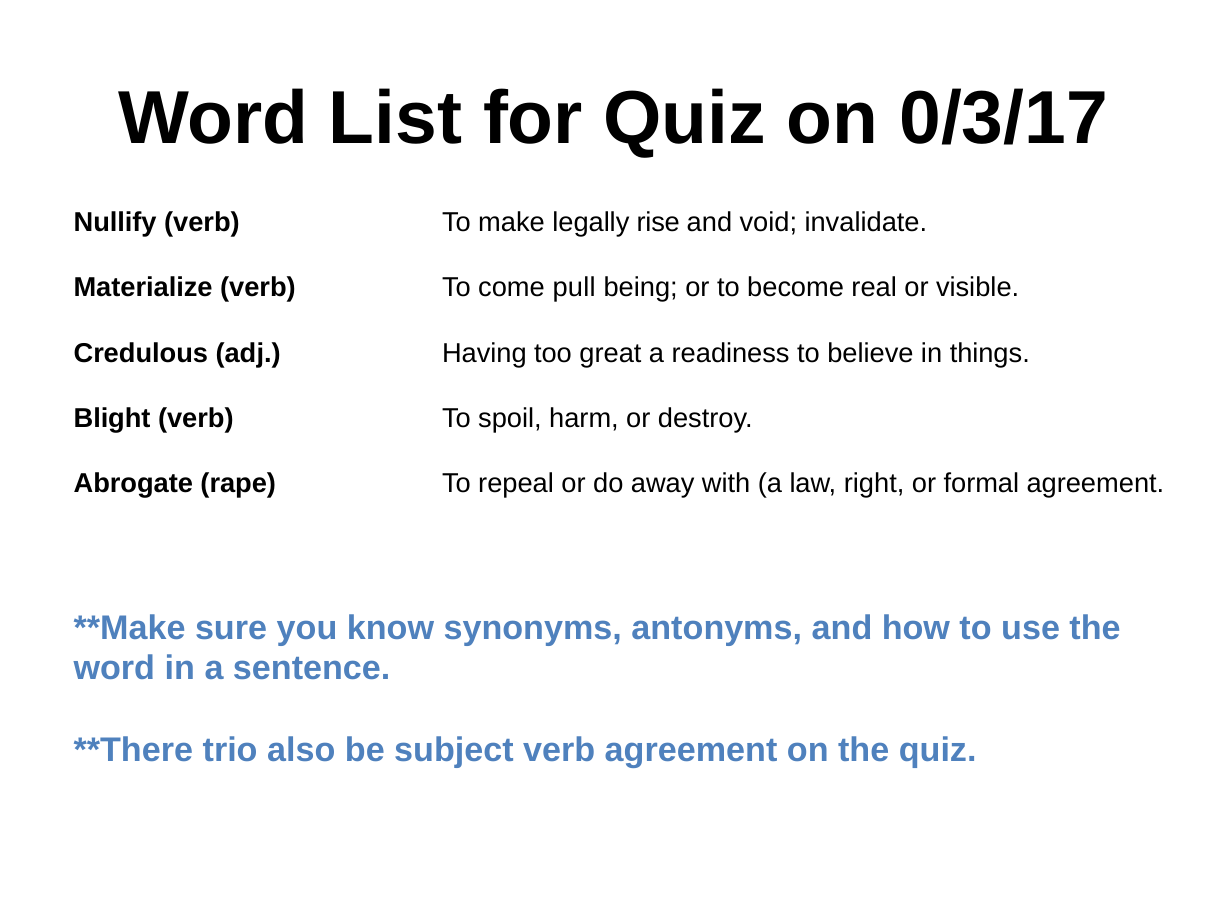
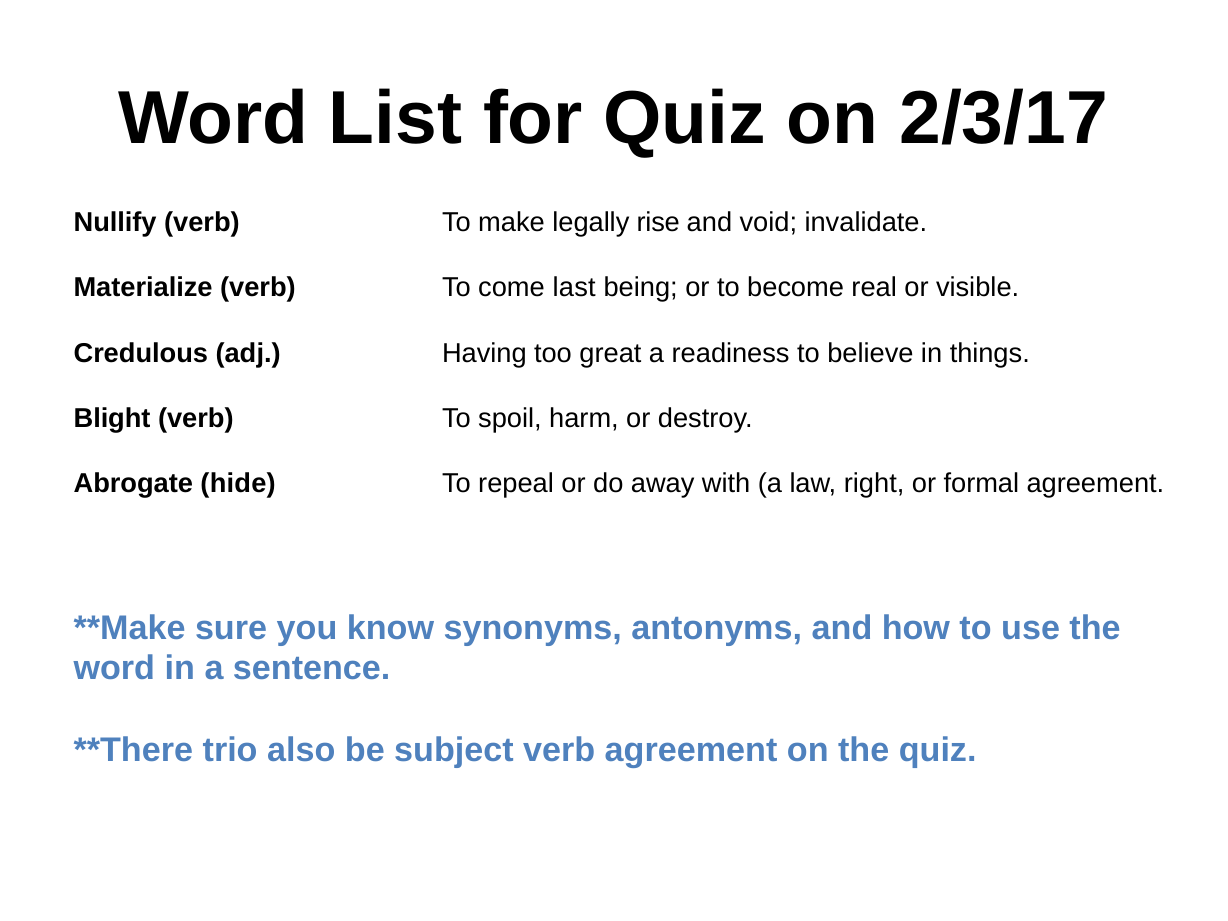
0/3/17: 0/3/17 -> 2/3/17 (1004, 119)
pull: pull -> last (574, 288)
rape: rape -> hide (238, 484)
